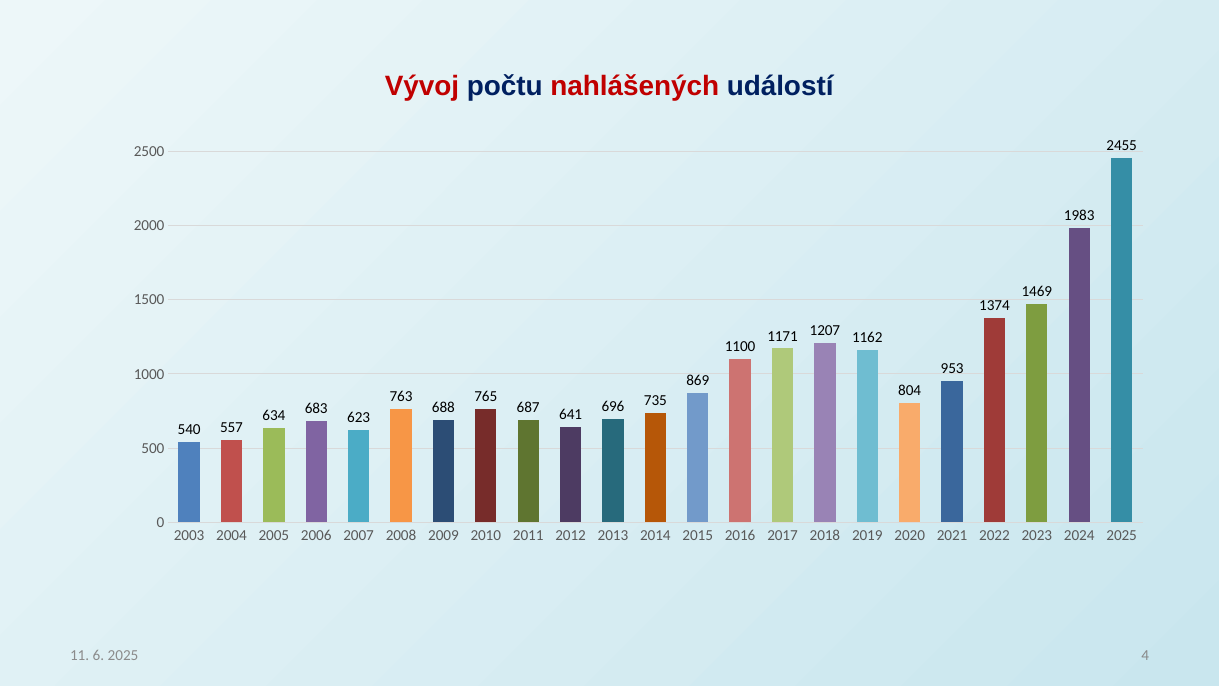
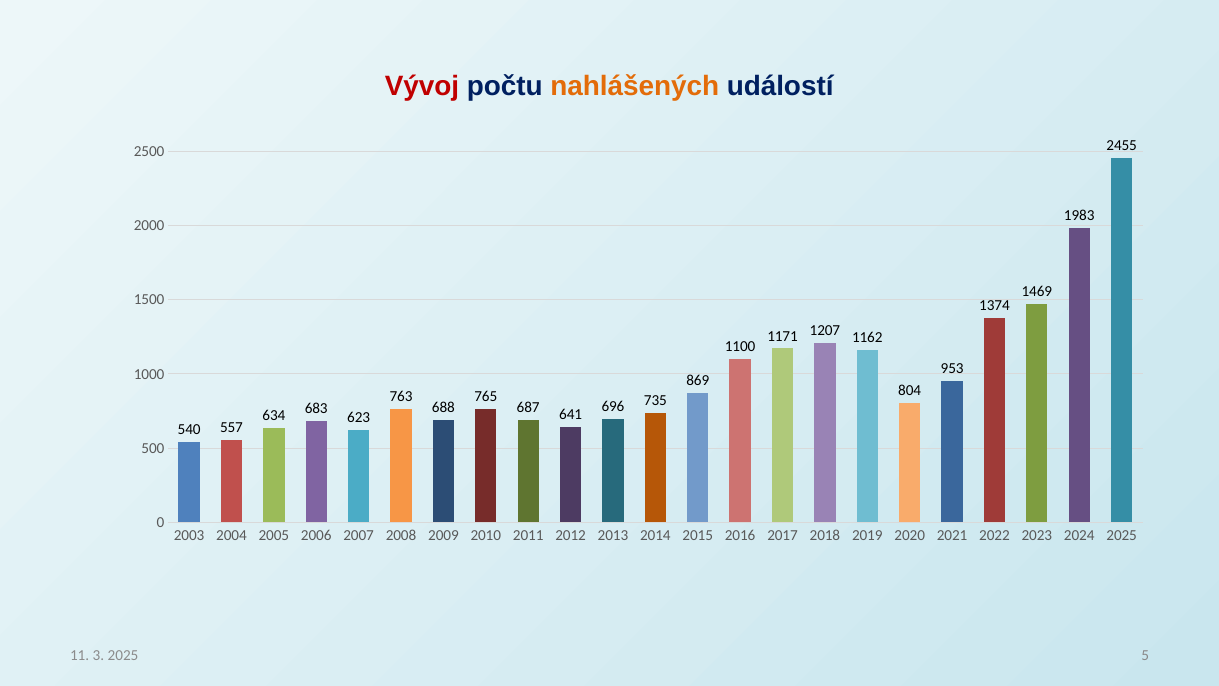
nahlášených colour: red -> orange (635, 87)
6: 6 -> 3 (98, 655)
4: 4 -> 5 (1145, 655)
